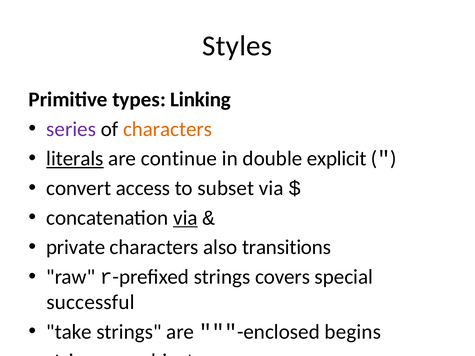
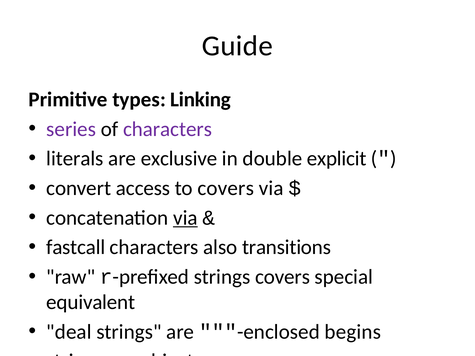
Styles: Styles -> Guide (237, 46)
characters colour: orange -> purple (168, 129)
literals underline: present -> none (75, 159)
continue: continue -> exclusive (179, 159)
to subset: subset -> covers (226, 188)
private: private -> fastcall (76, 247)
successful: successful -> equivalent (91, 302)
take: take -> deal (69, 332)
